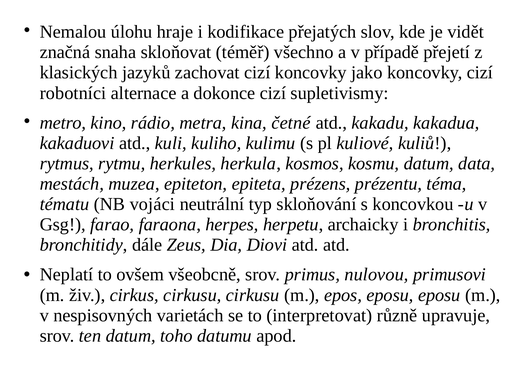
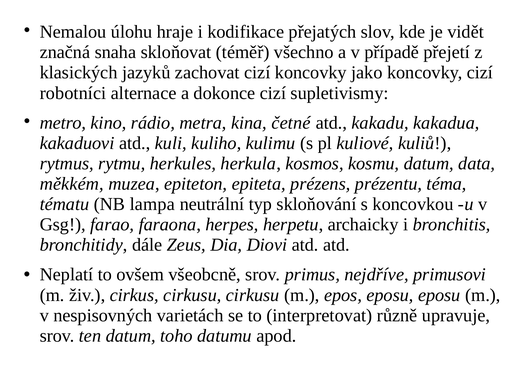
mestách: mestách -> měkkém (72, 184)
vojáci: vojáci -> lampa (152, 204)
nulovou: nulovou -> nejdříve (377, 274)
